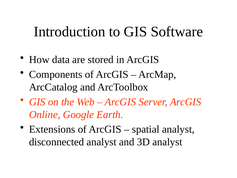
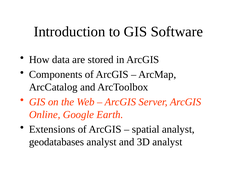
disconnected: disconnected -> geodatabases (57, 142)
